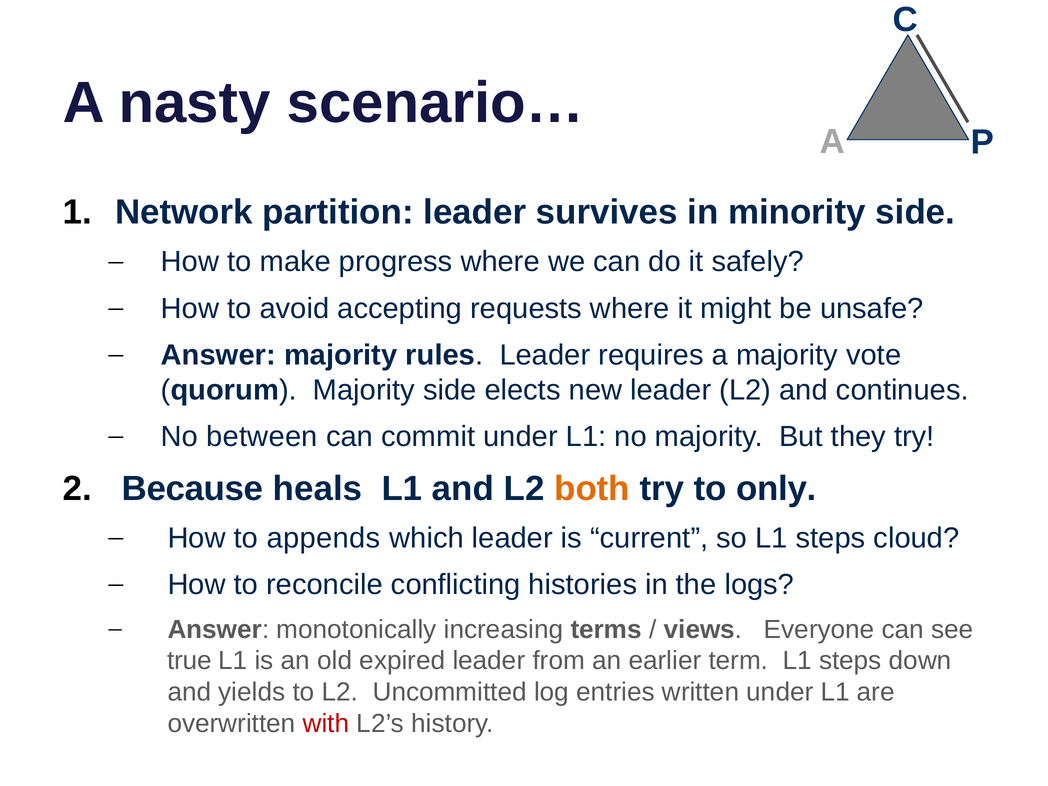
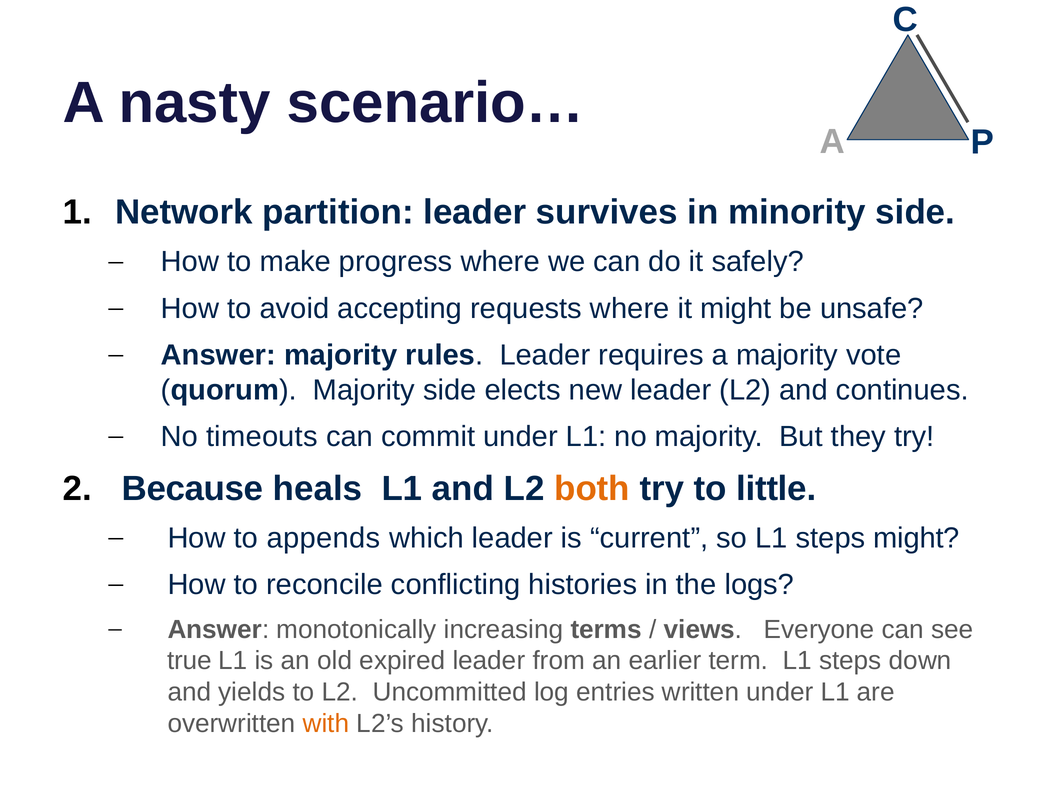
between: between -> timeouts (262, 437)
only: only -> little (776, 488)
steps cloud: cloud -> might (917, 538)
with colour: red -> orange (326, 724)
